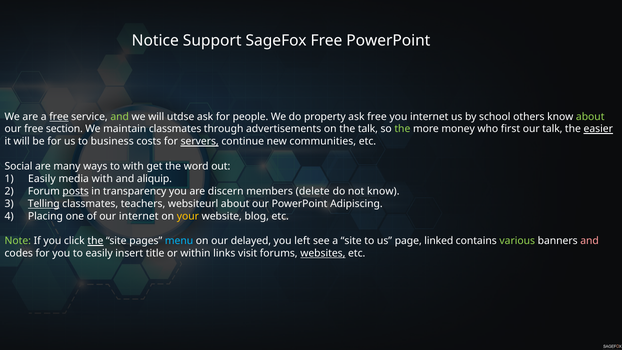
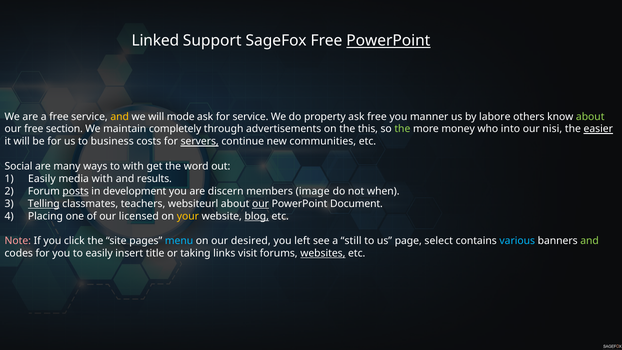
Notice: Notice -> Linked (155, 41)
PowerPoint underline: none -> present (388, 41)
free underline: present -> none (59, 117)
and colour: light green -> yellow (120, 117)
utdse: utdse -> mode (181, 117)
for people: people -> service (251, 117)
you internet: internet -> manner (429, 117)
school: school -> labore (495, 117)
maintain classmates: classmates -> completely (175, 129)
the talk: talk -> this (368, 129)
first: first -> into (510, 129)
our talk: talk -> nisi (552, 129)
aliquip: aliquip -> results (154, 179)
transparency: transparency -> development (135, 191)
delete: delete -> image (313, 191)
not know: know -> when (383, 191)
our underline: none -> present (261, 204)
Adipiscing: Adipiscing -> Document (356, 204)
our internet: internet -> licensed (139, 216)
blog underline: none -> present (257, 216)
Note colour: light green -> pink (18, 241)
the underline: present -> none (95, 241)
delayed: delayed -> desired (251, 241)
a site: site -> still (351, 241)
linked: linked -> select (439, 241)
various colour: light green -> light blue (517, 241)
and colour: pink -> light green (590, 241)
within: within -> taking (195, 253)
